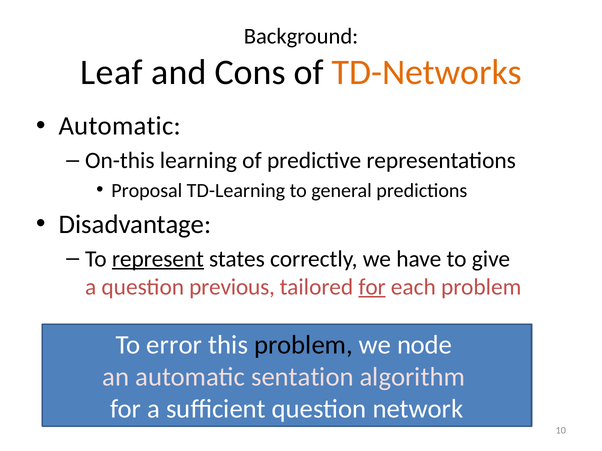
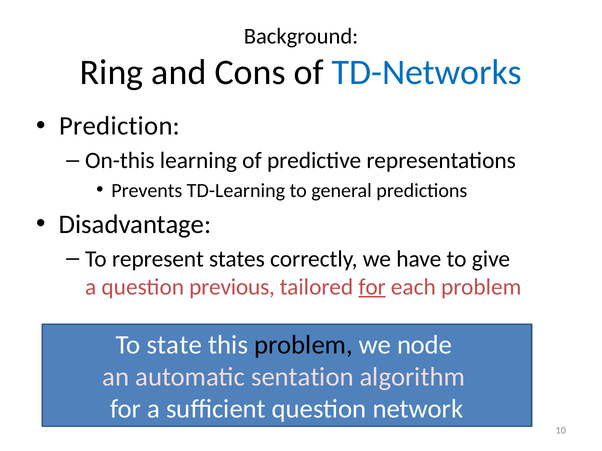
Leaf: Leaf -> Ring (112, 72)
TD-Networks colour: orange -> blue (427, 72)
Automatic: Automatic -> Prediction (120, 126)
Proposal: Proposal -> Prevents (147, 191)
represent underline: present -> none (158, 259)
error: error -> state (174, 345)
